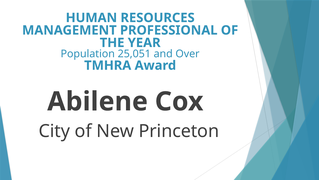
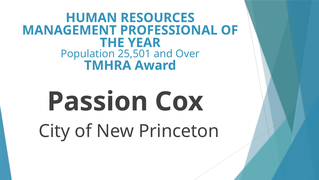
25,051: 25,051 -> 25,501 (134, 54)
Abilene: Abilene -> Passion (98, 101)
